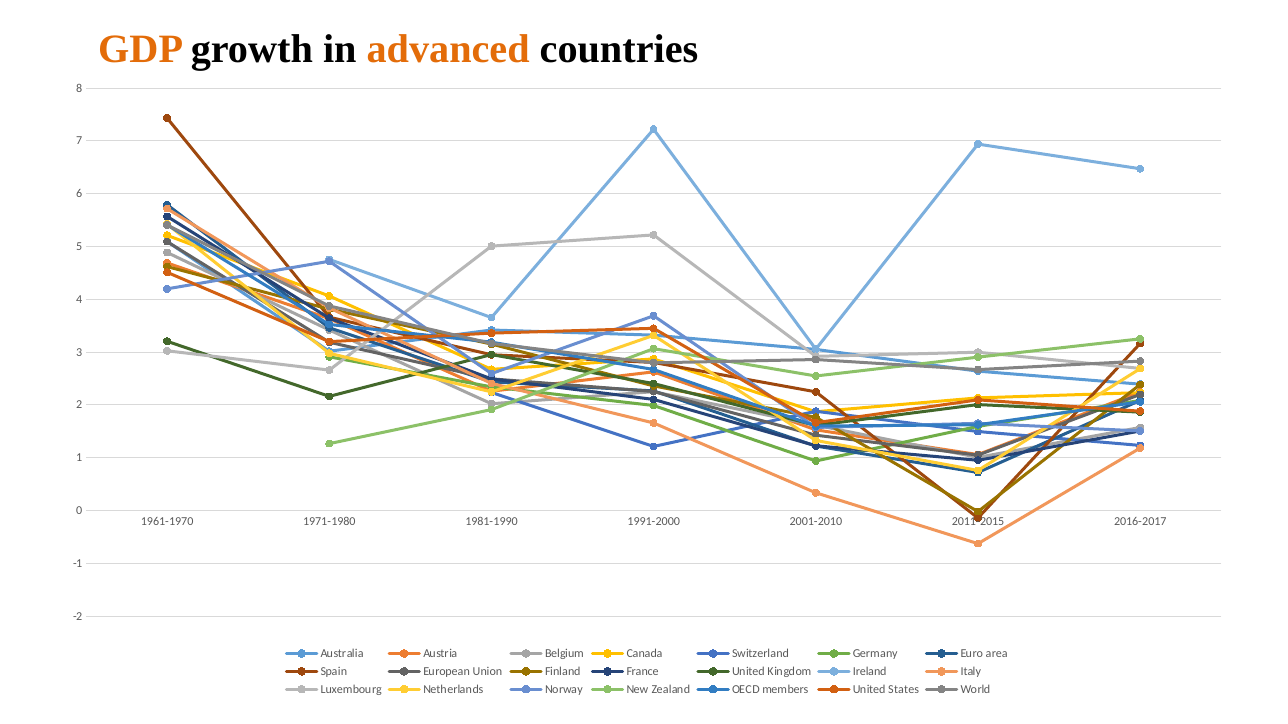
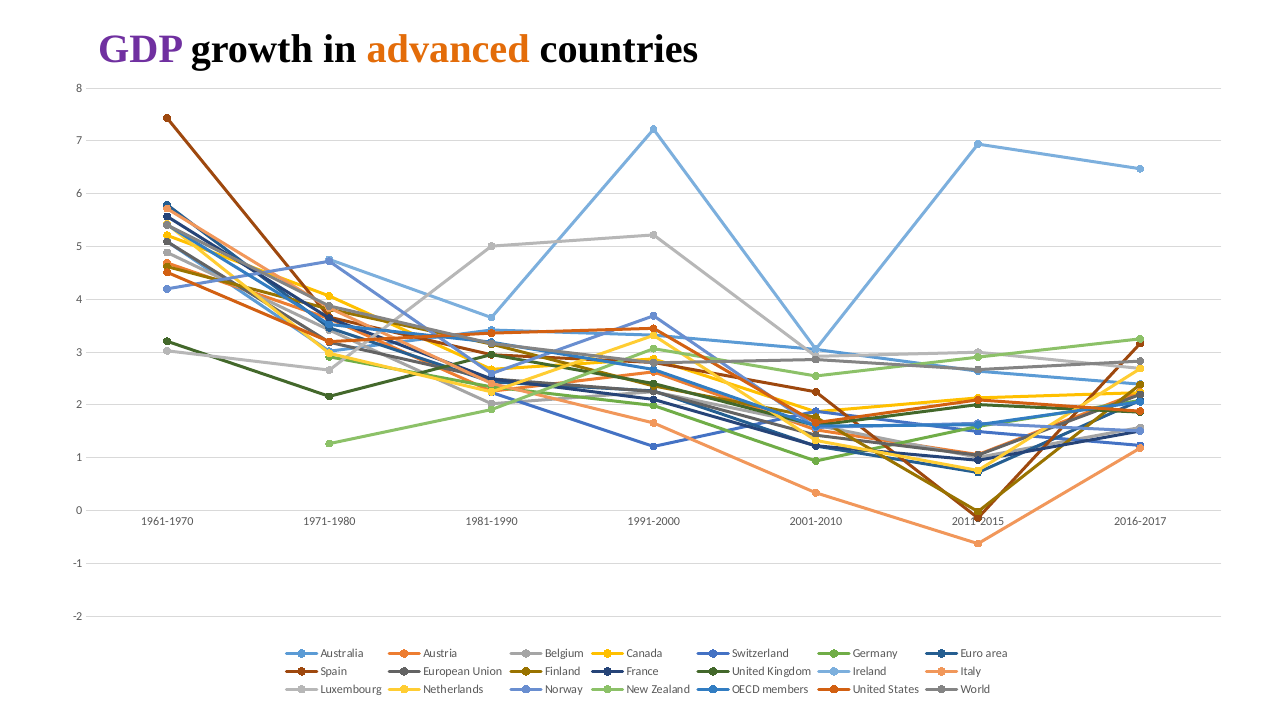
GDP colour: orange -> purple (141, 49)
